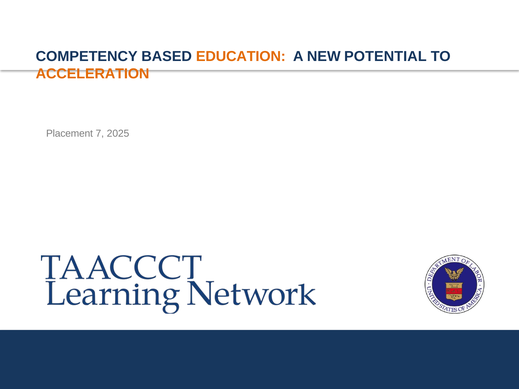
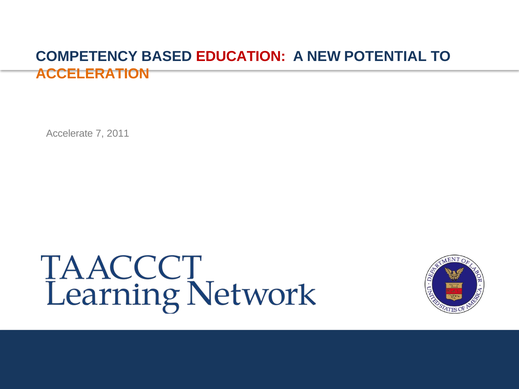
EDUCATION colour: orange -> red (241, 56)
Placement: Placement -> Accelerate (70, 134)
2025: 2025 -> 2011 (118, 134)
